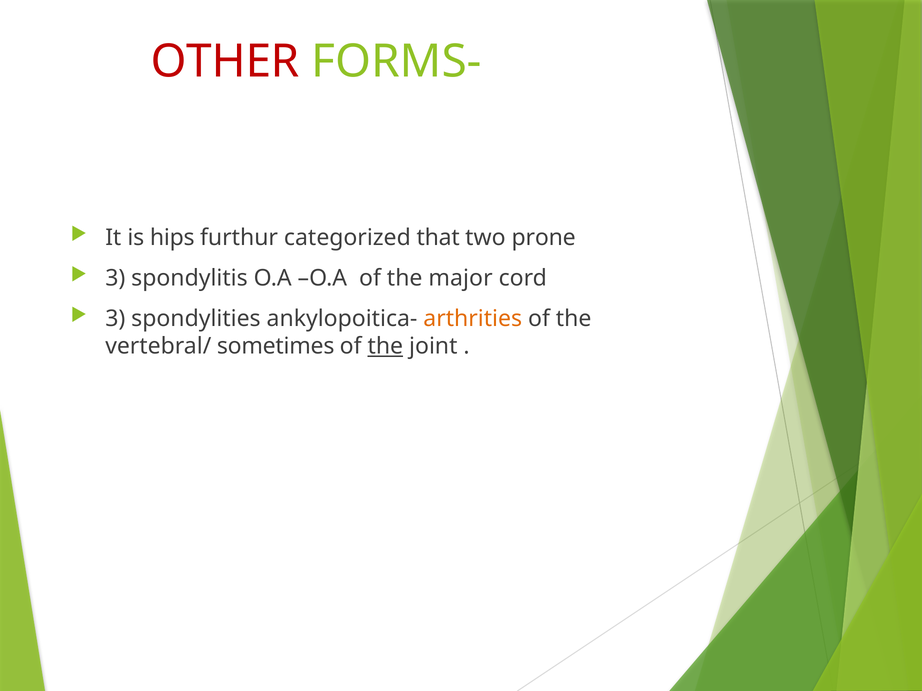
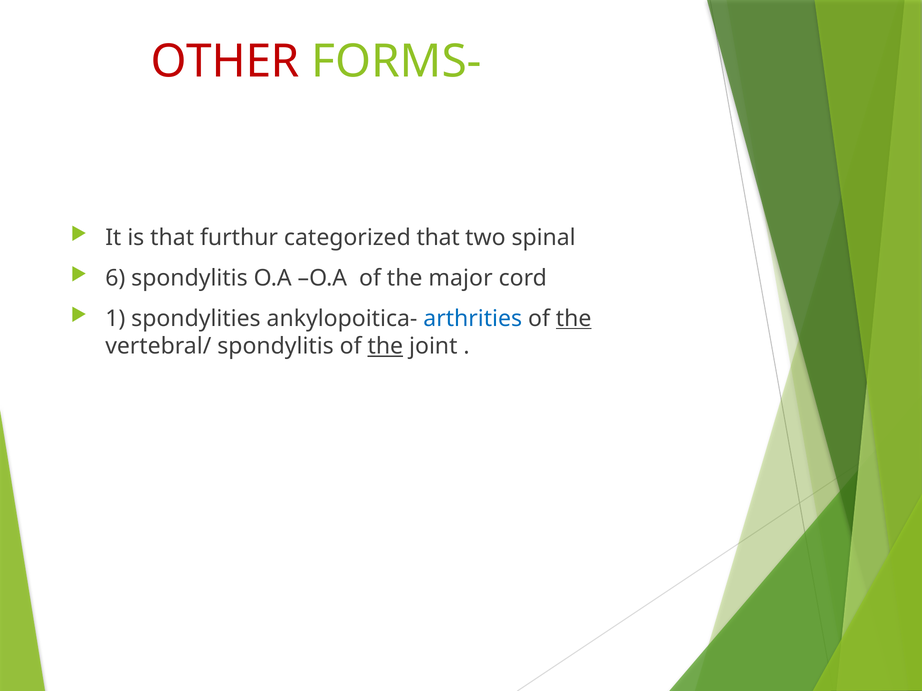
is hips: hips -> that (172, 238)
prone: prone -> spinal (544, 238)
3: 3 -> 6 (115, 278)
3: 3 -> 1 (115, 319)
arthrities colour: orange -> blue (473, 319)
the underline: none -> present (574, 319)
vertebral/ sometimes: sometimes -> spondylitis (276, 347)
